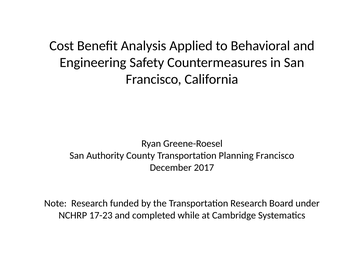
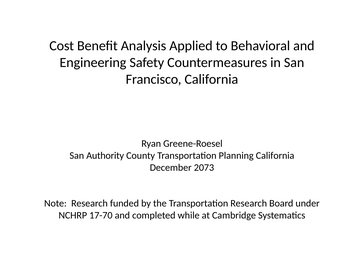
Planning Francisco: Francisco -> California (275, 155)
2017: 2017 -> 2073 (204, 167)
17-23: 17-23 -> 17-70 (101, 215)
